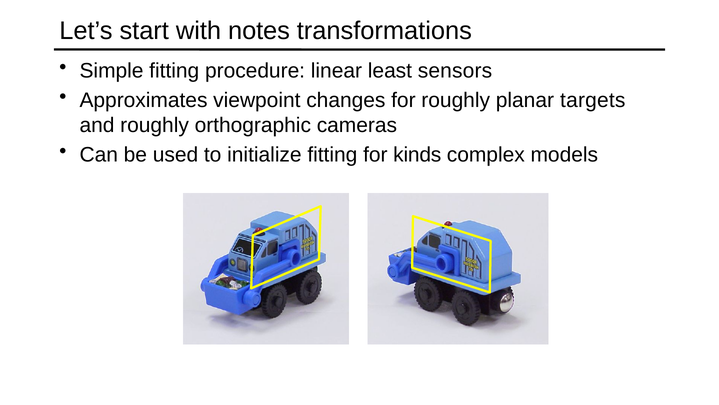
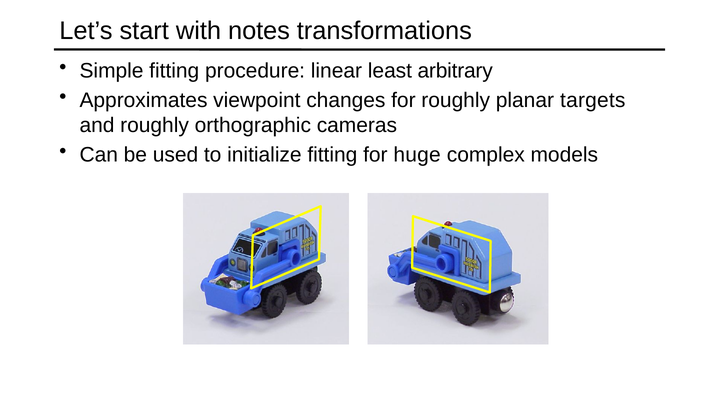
sensors: sensors -> arbitrary (455, 71)
kinds: kinds -> huge (417, 155)
